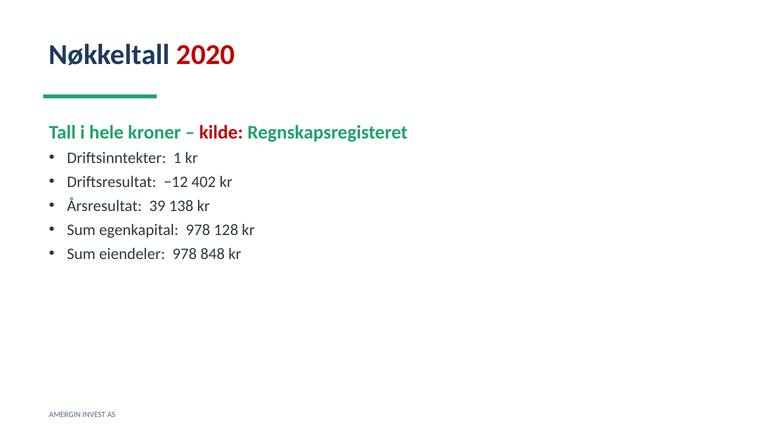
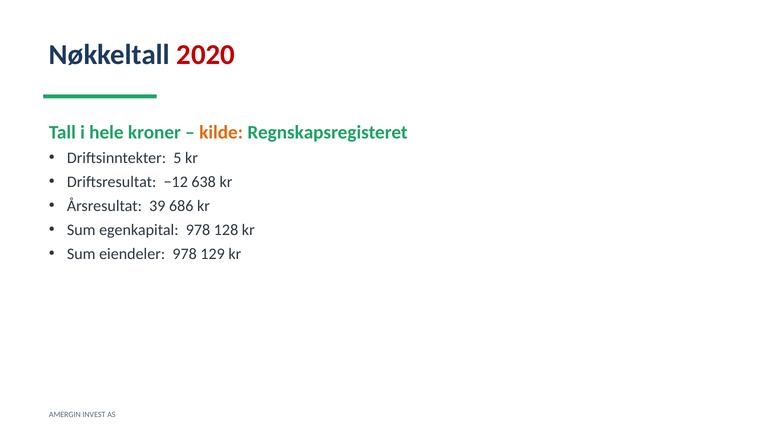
kilde colour: red -> orange (221, 132)
1: 1 -> 5 (177, 158)
402: 402 -> 638 (204, 182)
138: 138 -> 686 (181, 206)
848: 848 -> 129 (213, 254)
